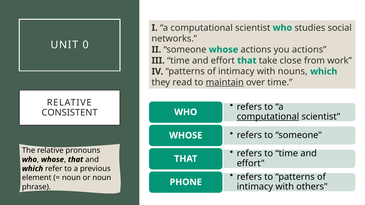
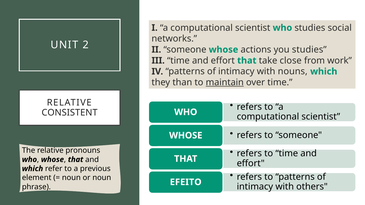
0: 0 -> 2 (86, 45)
you actions: actions -> studies (309, 50)
read: read -> than (182, 83)
computational underline: present -> none (268, 117)
PHONE: PHONE -> EFEITO (186, 182)
